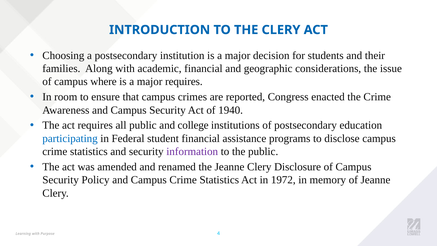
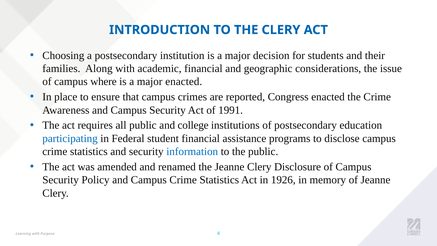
major requires: requires -> enacted (184, 82)
room: room -> place (66, 97)
1940: 1940 -> 1991 (231, 110)
information colour: purple -> blue (192, 152)
1972: 1972 -> 1926 (283, 180)
